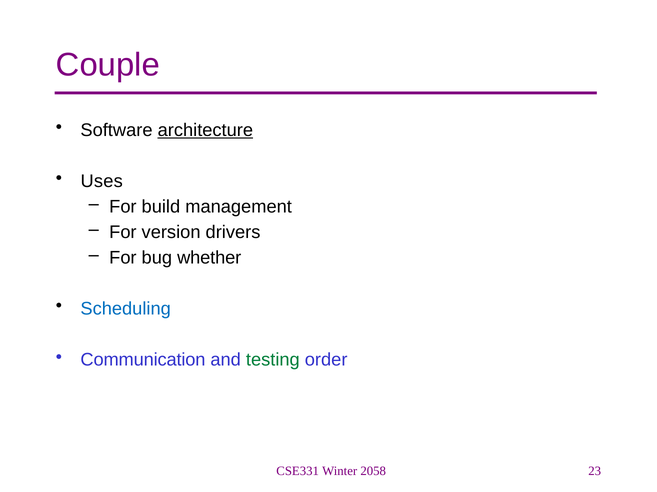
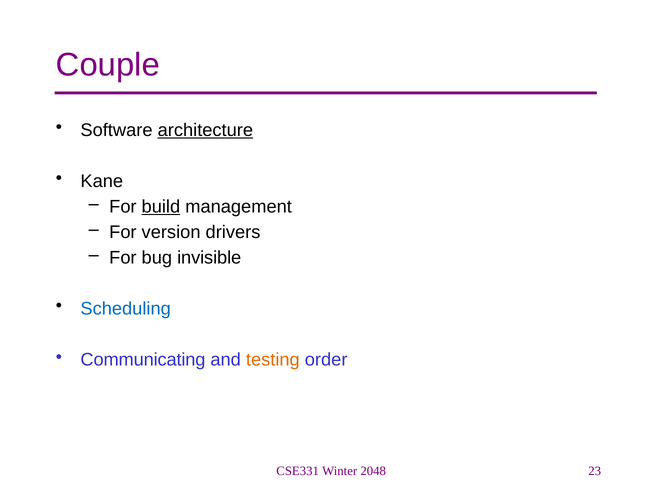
Uses: Uses -> Kane (102, 182)
build underline: none -> present (161, 207)
whether: whether -> invisible (209, 258)
Communication: Communication -> Communicating (143, 360)
testing colour: green -> orange (273, 360)
2058: 2058 -> 2048 (373, 472)
